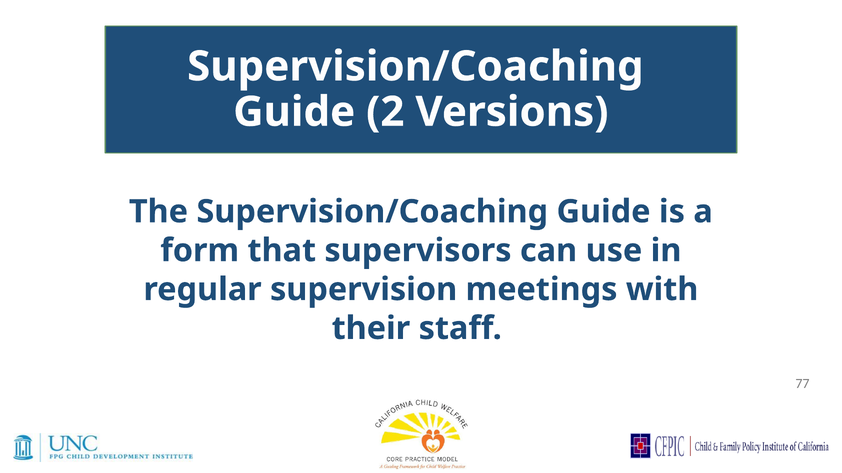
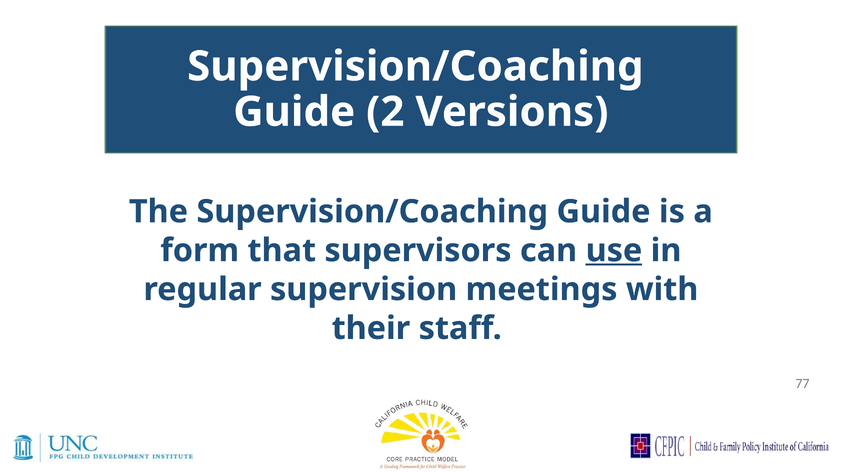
use underline: none -> present (614, 251)
